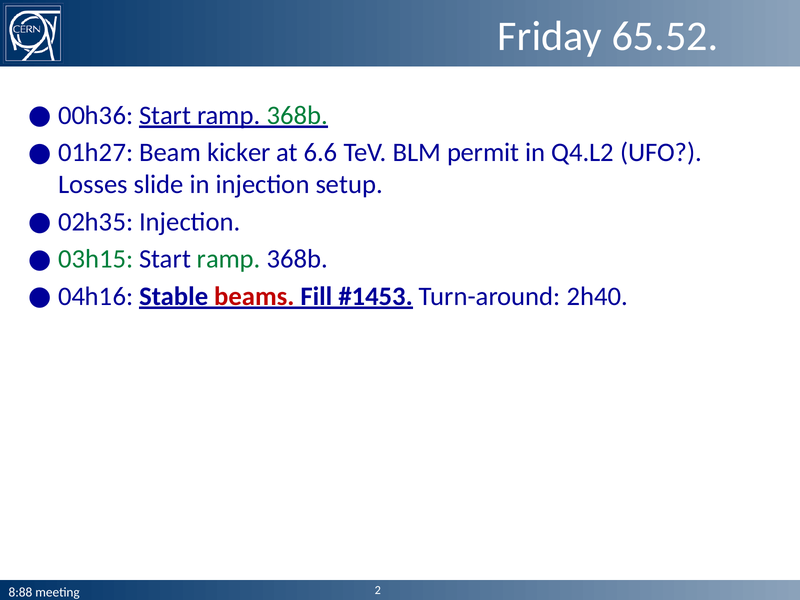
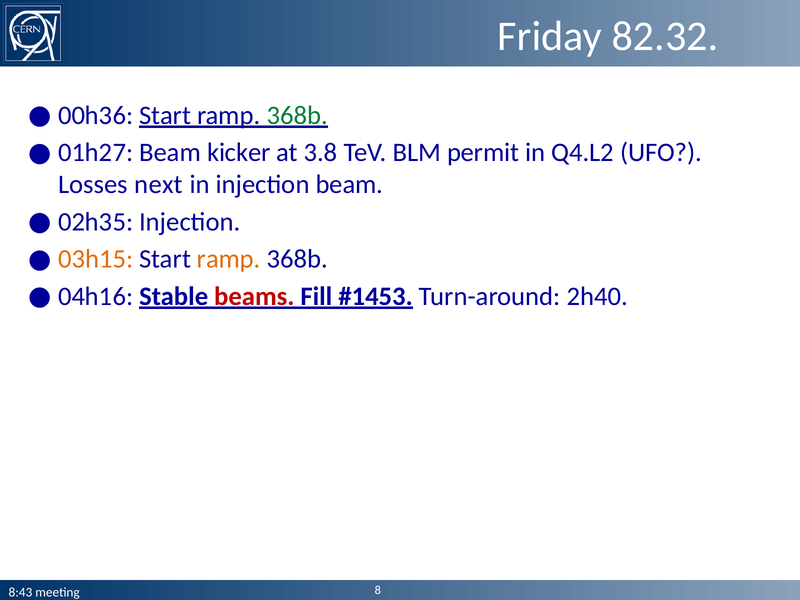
65.52: 65.52 -> 82.32 (665, 36)
6.6: 6.6 -> 3.8 (321, 153)
slide: slide -> next (159, 185)
injection setup: setup -> beam (349, 185)
03h15 colour: green -> orange (96, 259)
ramp colour: green -> orange (229, 259)
8:88: 8:88 -> 8:43 (20, 592)
2: 2 -> 8 (378, 590)
